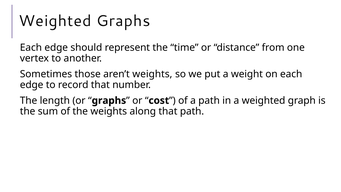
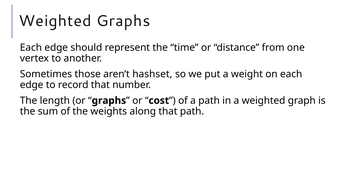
aren’t weights: weights -> hashset (152, 74)
